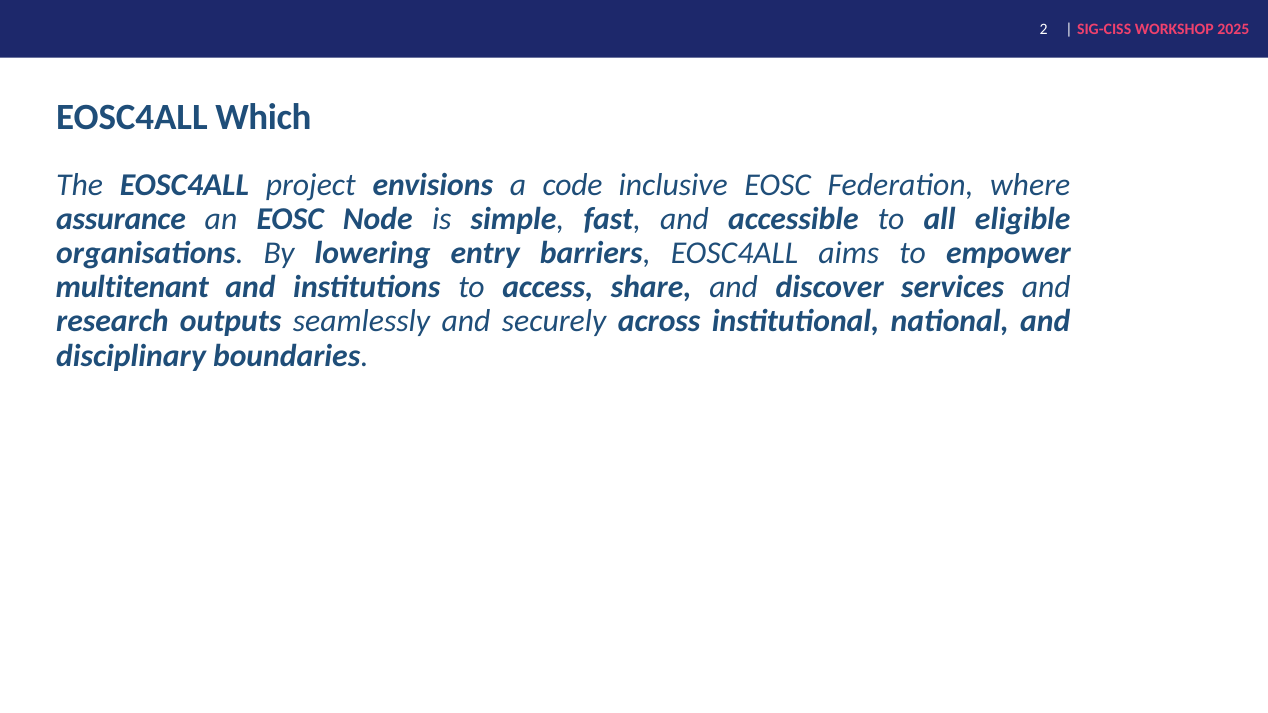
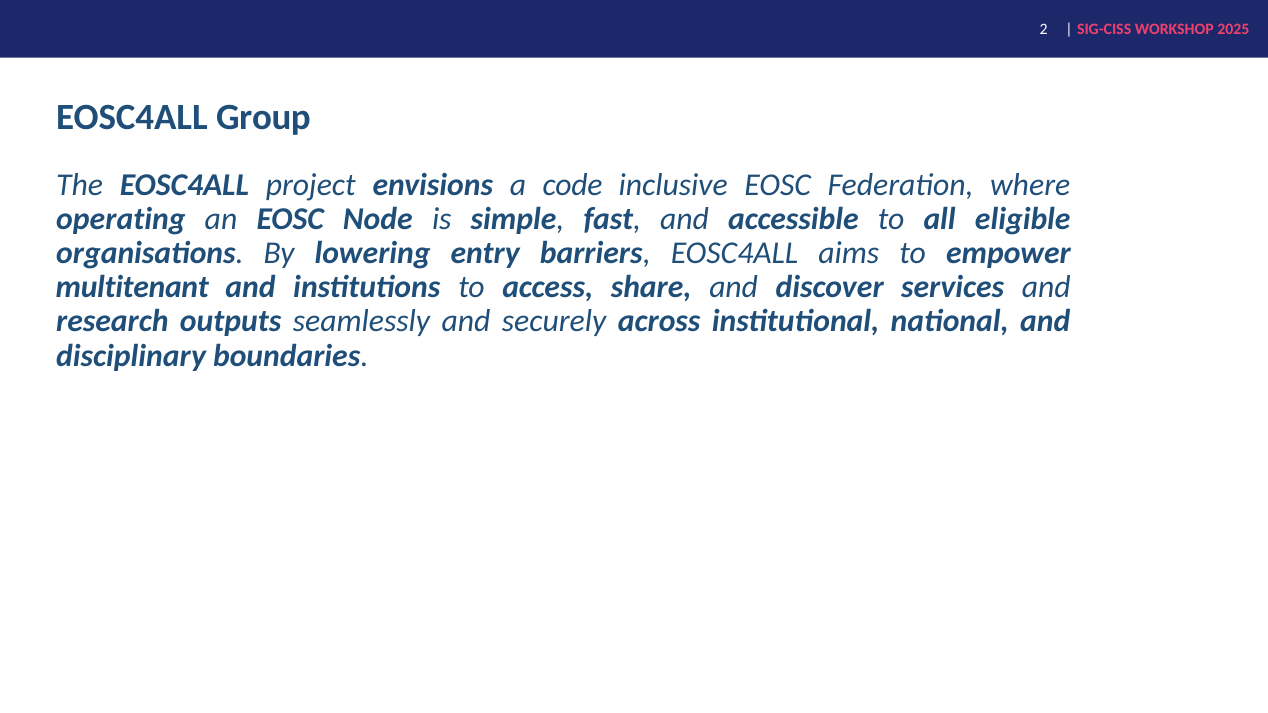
Which: Which -> Group (263, 118)
assurance: assurance -> operating (121, 219)
